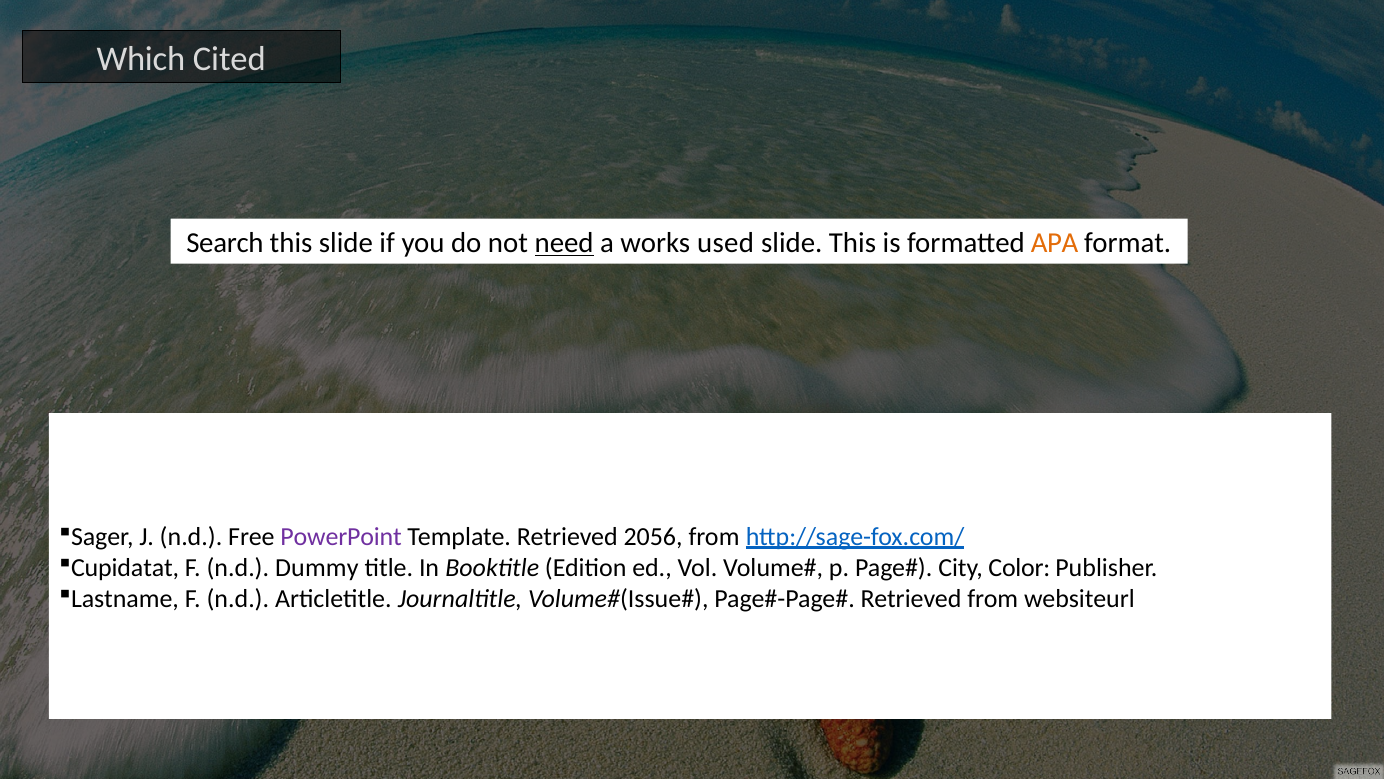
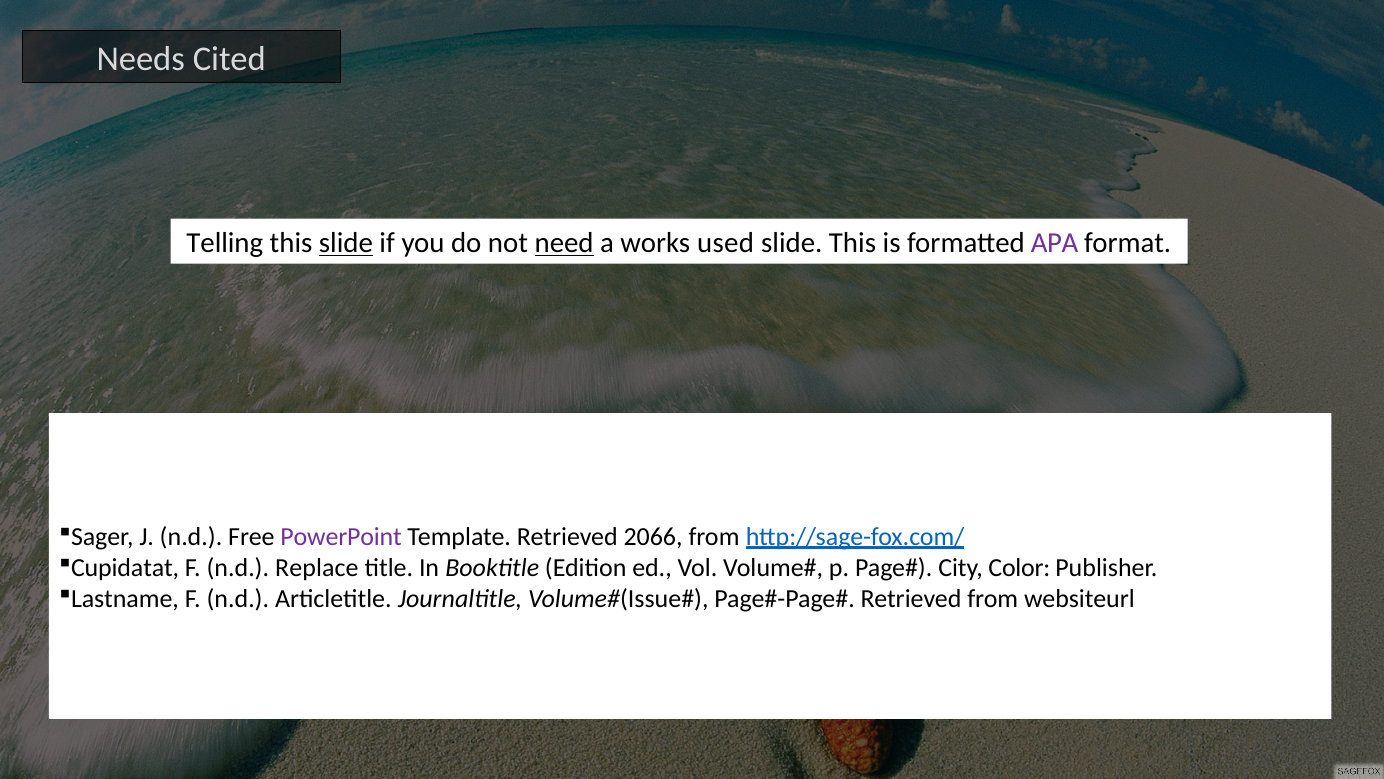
Which: Which -> Needs (141, 59)
Search: Search -> Telling (225, 243)
slide underline: none -> present (346, 243)
APA colour: orange -> purple (1055, 243)
2056: 2056 -> 2066 (653, 536)
Dummy: Dummy -> Replace (317, 568)
